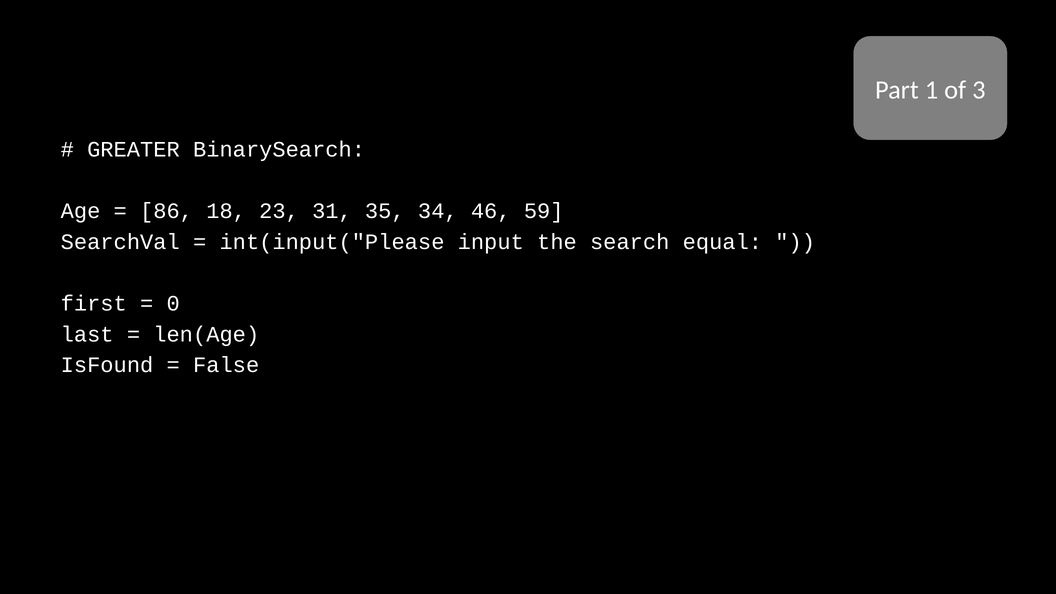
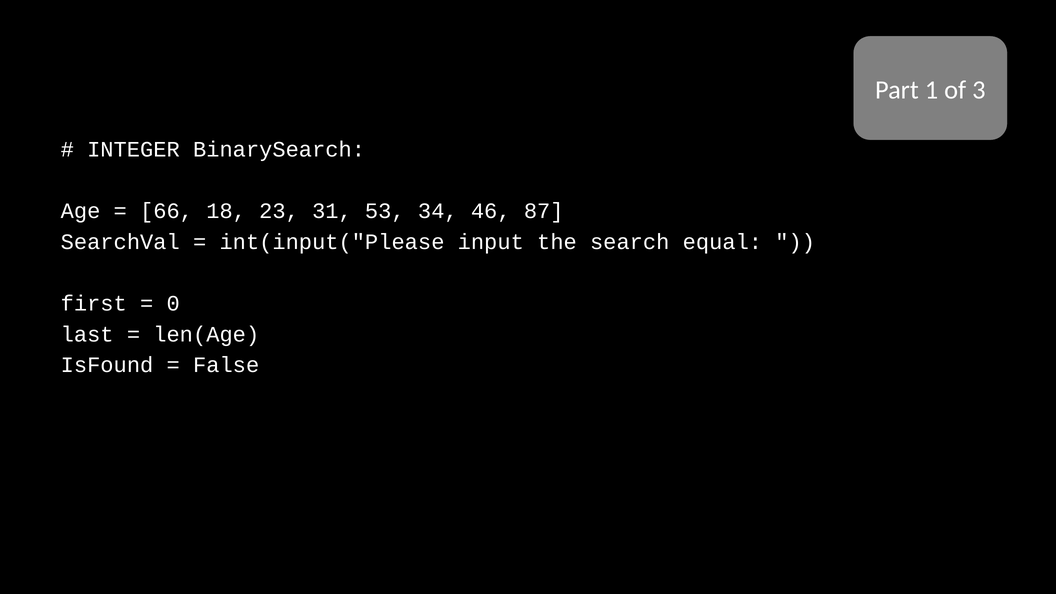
GREATER: GREATER -> INTEGER (133, 150)
86: 86 -> 66 (167, 211)
35: 35 -> 53 (385, 211)
59: 59 -> 87 (544, 211)
